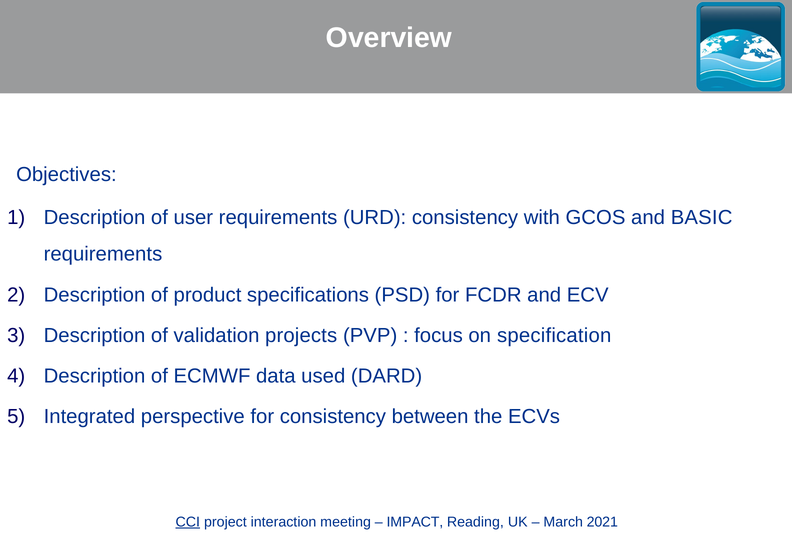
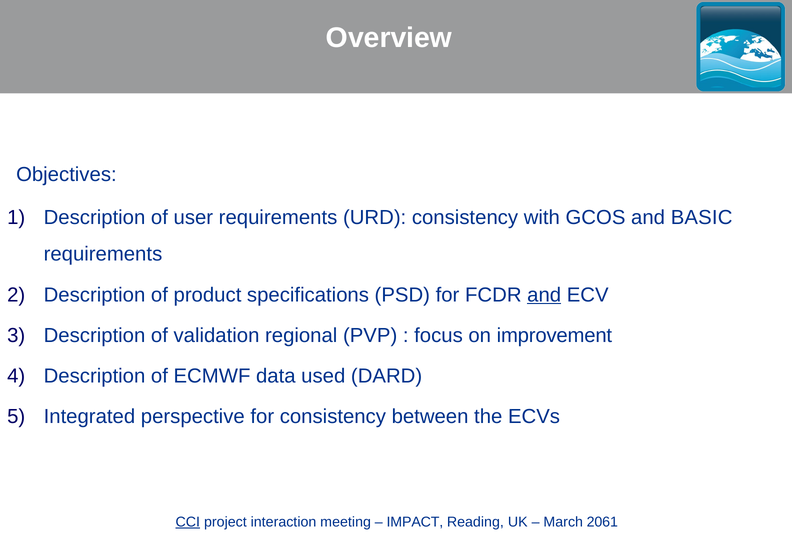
and underline: none -> present (544, 295)
projects: projects -> regional (301, 336)
specification: specification -> improvement (554, 336)
2021: 2021 -> 2061 (602, 522)
